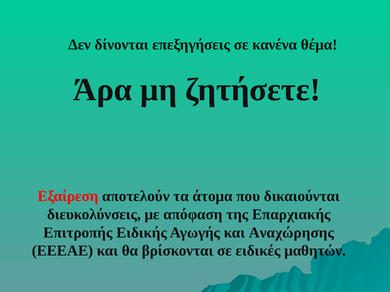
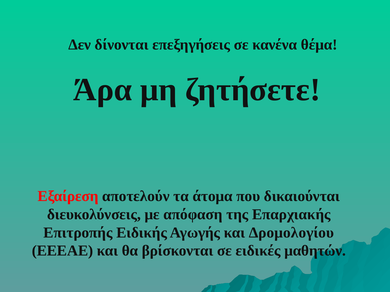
Αναχώρησης: Αναχώρησης -> Δρομολογίου (291, 233)
